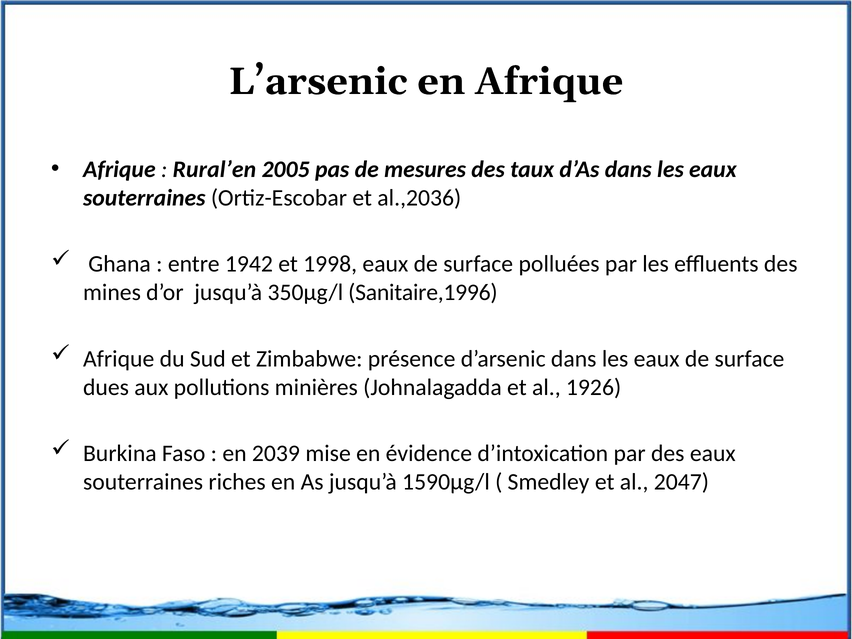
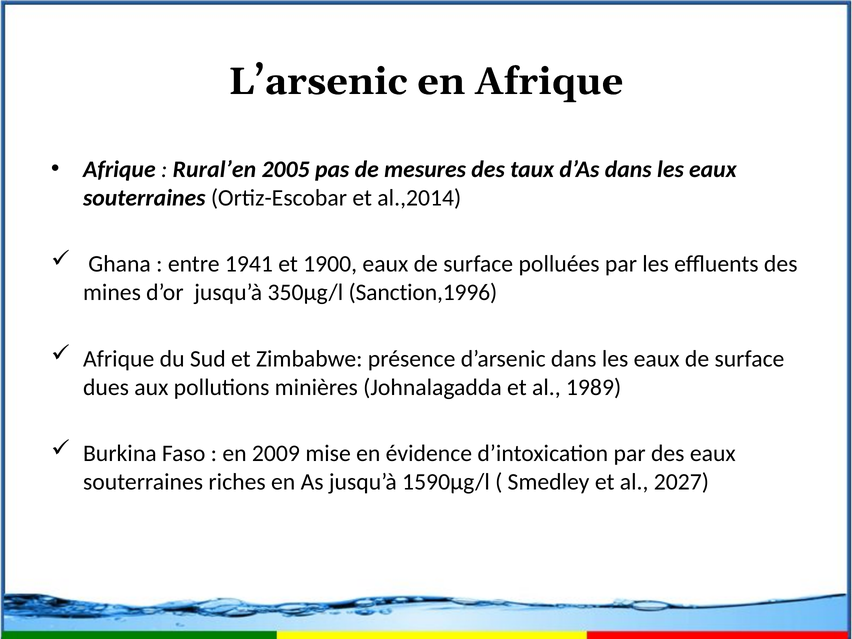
al.,2036: al.,2036 -> al.,2014 (419, 198)
1942: 1942 -> 1941 (249, 264)
1998: 1998 -> 1900 (330, 264)
Sanitaire,1996: Sanitaire,1996 -> Sanction,1996 (423, 292)
1926: 1926 -> 1989 (594, 387)
2039: 2039 -> 2009 (276, 454)
2047: 2047 -> 2027 (681, 482)
